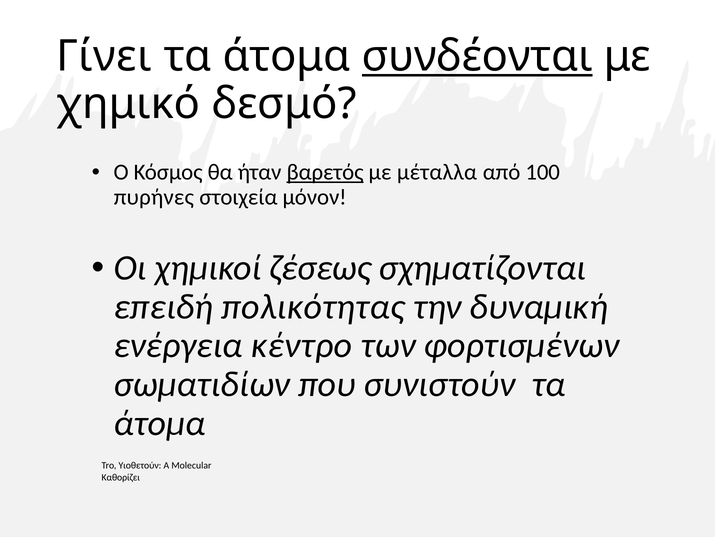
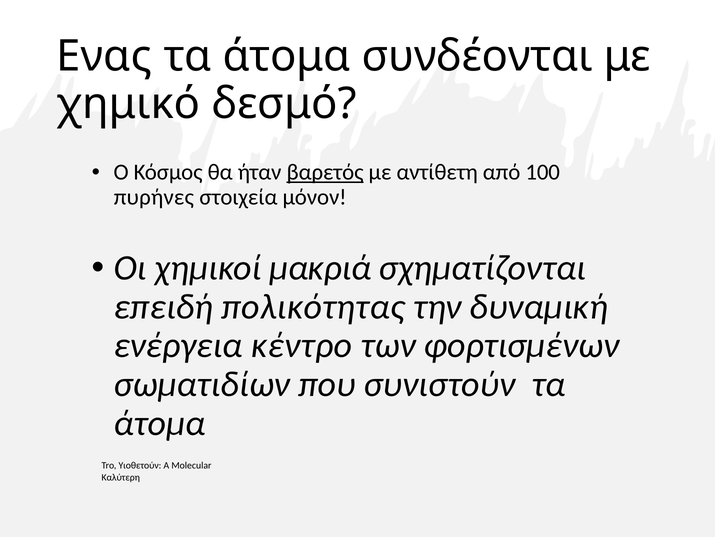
Γίνει: Γίνει -> Ενας (104, 56)
συνδέονται underline: present -> none (477, 56)
μέταλλα: μέταλλα -> αντίθετη (437, 172)
ζέσεως: ζέσεως -> μακριά (320, 268)
Καθορίζει: Καθορίζει -> Καλύτερη (121, 477)
